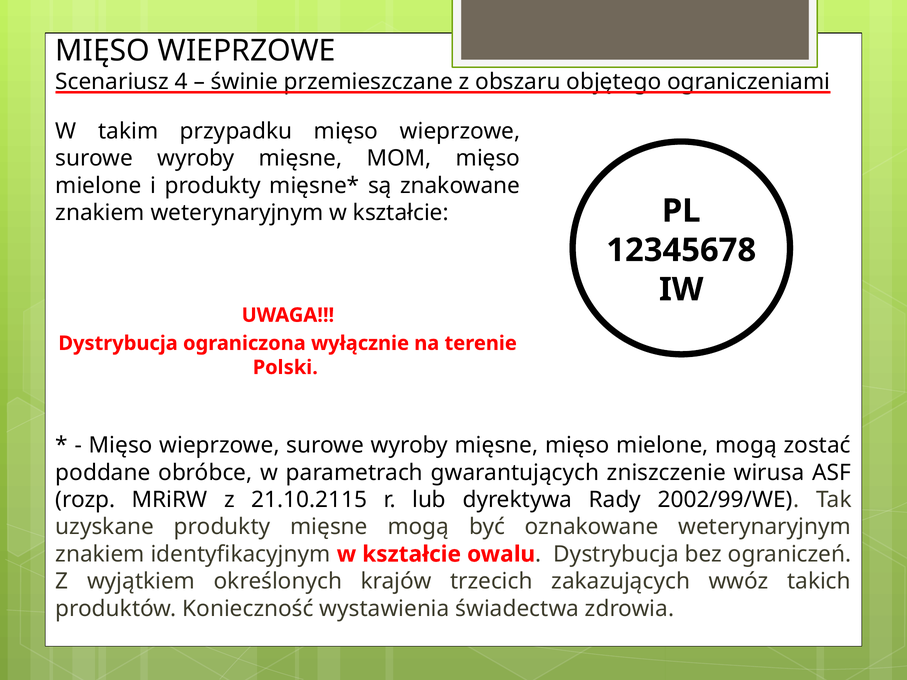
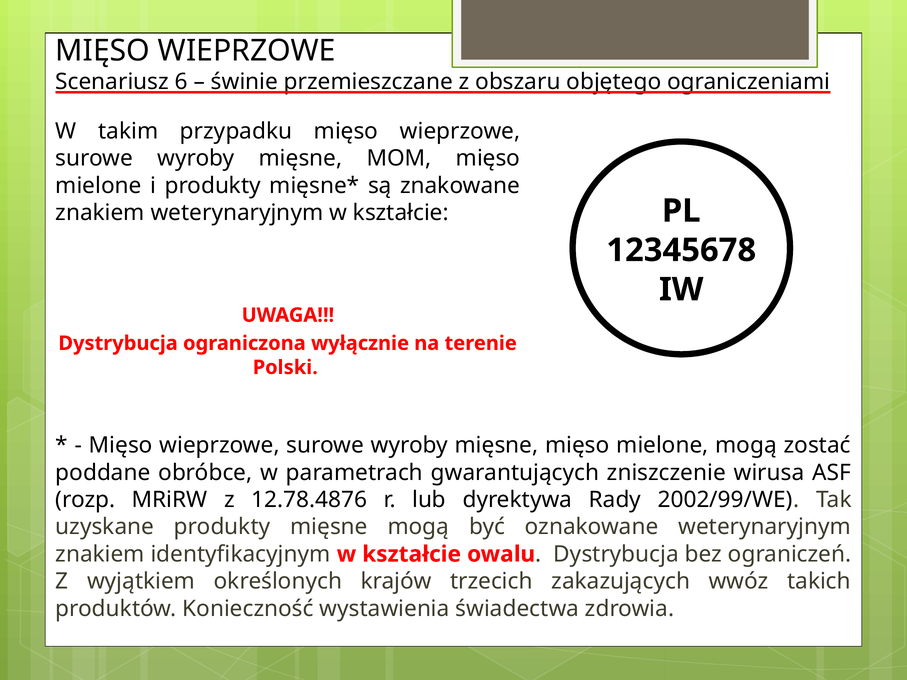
4: 4 -> 6 (181, 82)
21.10.2115: 21.10.2115 -> 12.78.4876 (309, 500)
